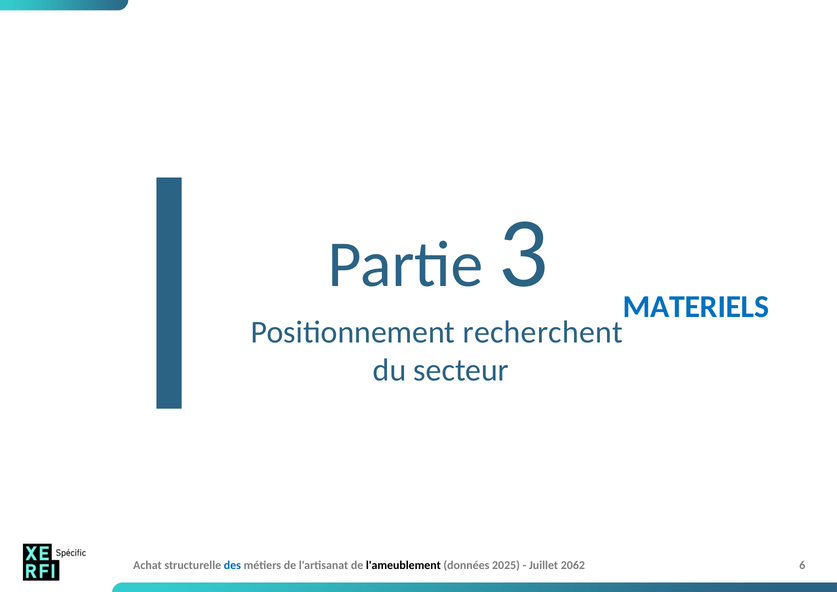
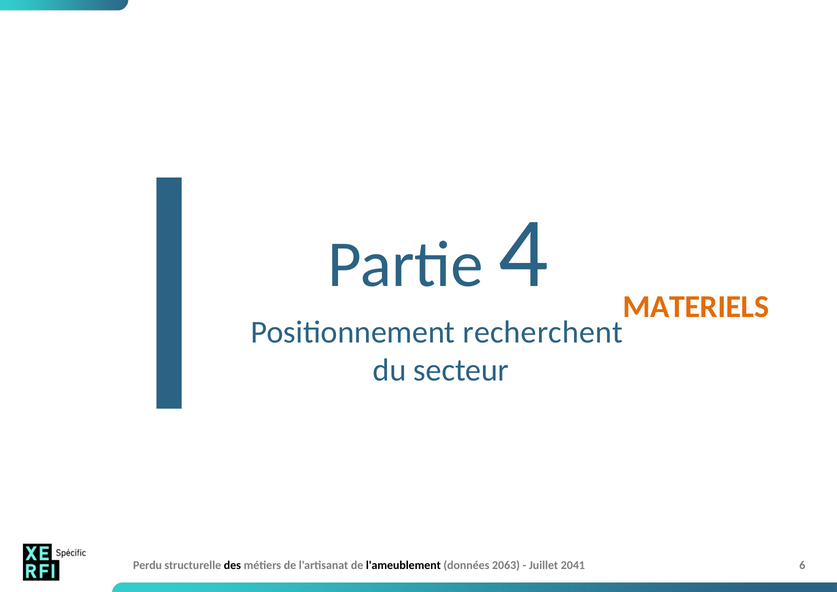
3: 3 -> 4 (524, 253)
MATERIELS colour: blue -> orange (696, 307)
Achat: Achat -> Perdu (148, 565)
des colour: blue -> black (232, 565)
2025: 2025 -> 2063 (506, 565)
2062: 2062 -> 2041 (573, 565)
